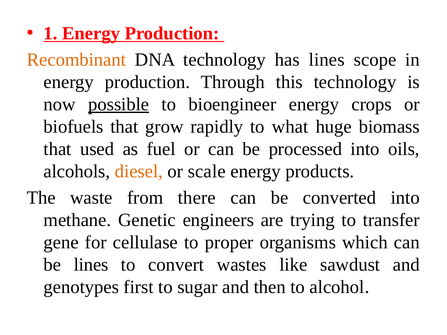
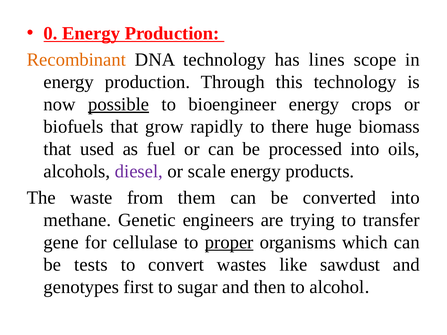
1: 1 -> 0 (51, 33)
what: what -> there (290, 127)
diesel colour: orange -> purple (139, 171)
there: there -> them (197, 198)
proper underline: none -> present (229, 242)
be lines: lines -> tests (91, 265)
